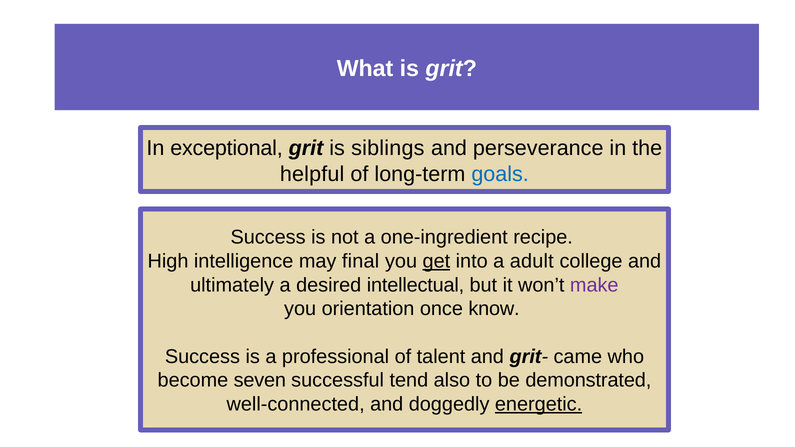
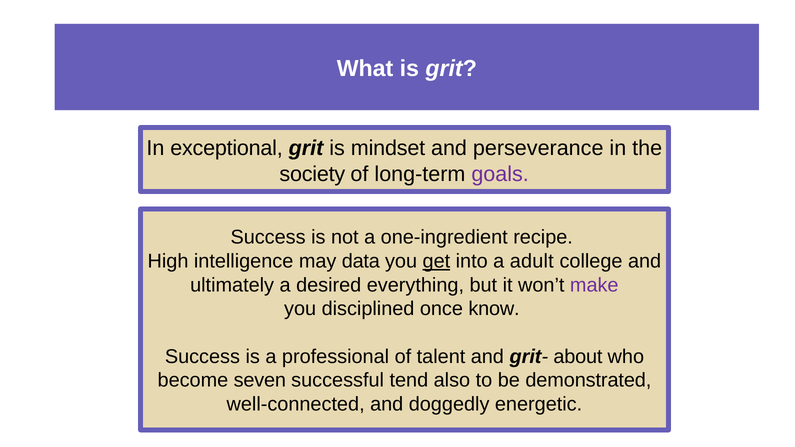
siblings: siblings -> mindset (388, 148)
helpful: helpful -> society (312, 174)
goals colour: blue -> purple (500, 174)
final: final -> data (361, 261)
intellectual: intellectual -> everything (415, 285)
orientation: orientation -> disciplined (368, 309)
came: came -> about (578, 357)
energetic underline: present -> none (539, 404)
